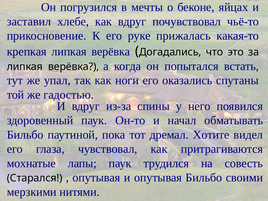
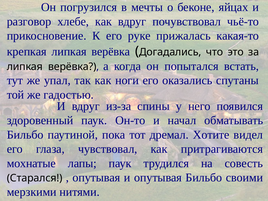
заставил: заставил -> разговор (29, 21)
